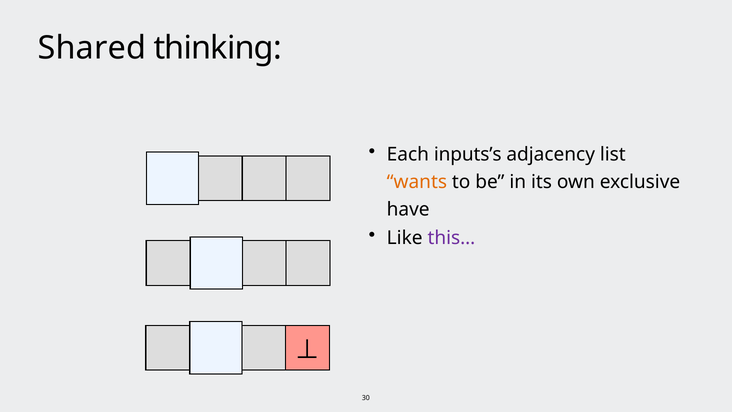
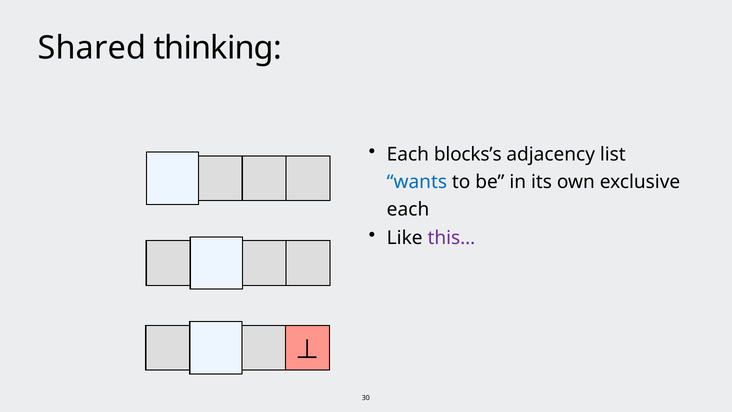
inputs’s: inputs’s -> blocks’s (468, 154)
wants colour: orange -> blue (417, 182)
have: have -> each (408, 209)
